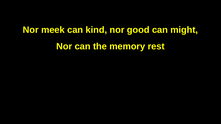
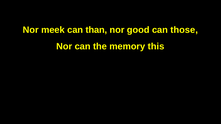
kind: kind -> than (96, 30)
might: might -> those (184, 30)
rest: rest -> this (156, 46)
